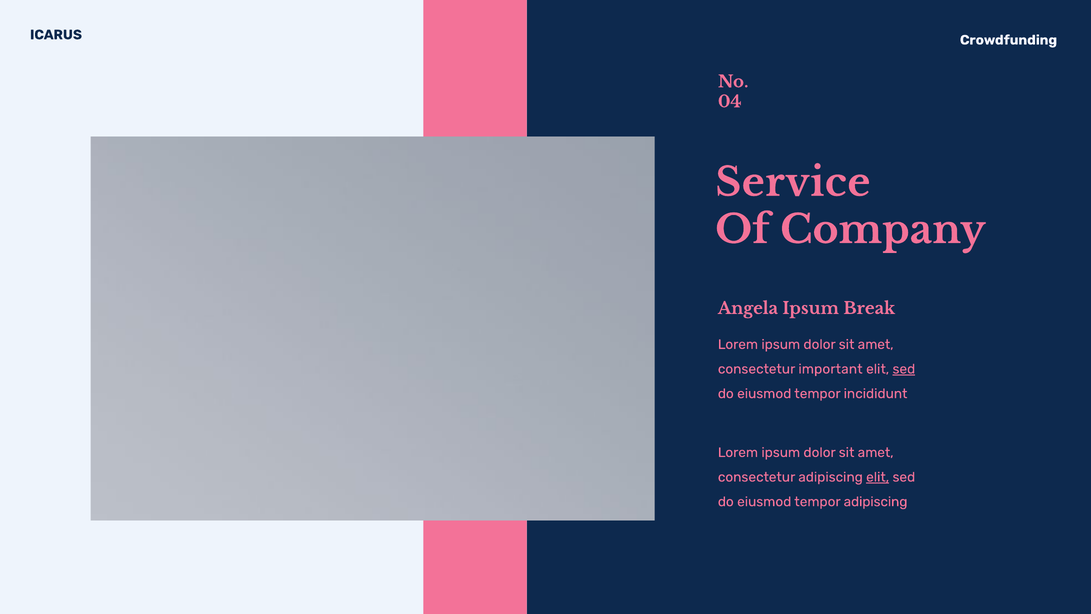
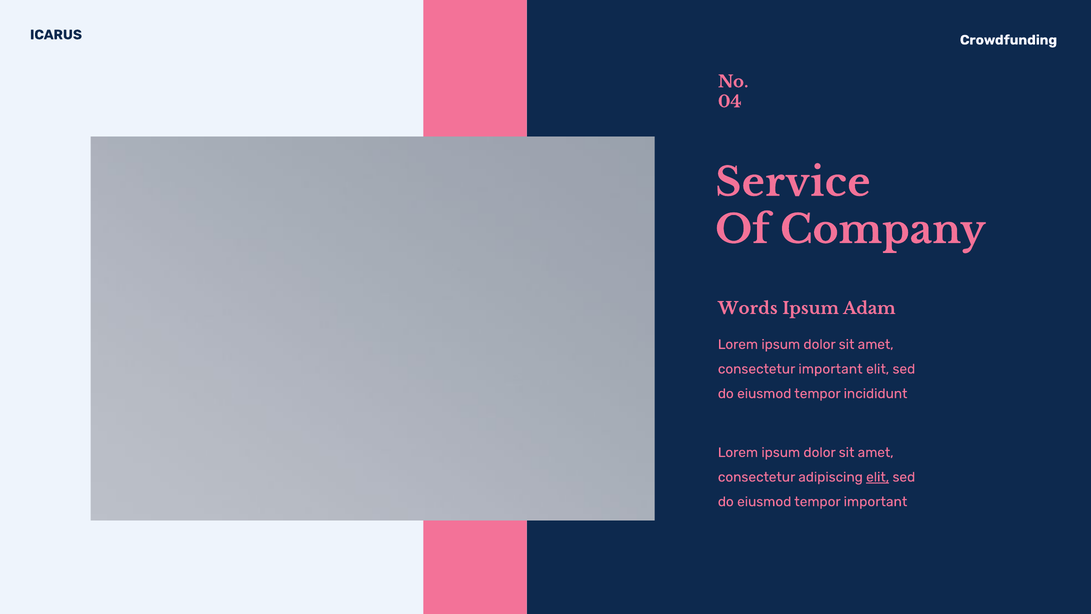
Angela: Angela -> Words (748, 308)
Break: Break -> Adam (869, 308)
sed underline: present -> none (904, 369)
tempor adipiscing: adipiscing -> important (875, 501)
